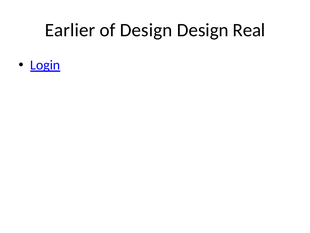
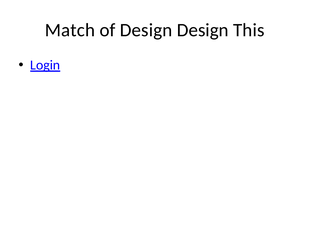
Earlier: Earlier -> Match (70, 30)
Real: Real -> This (249, 30)
